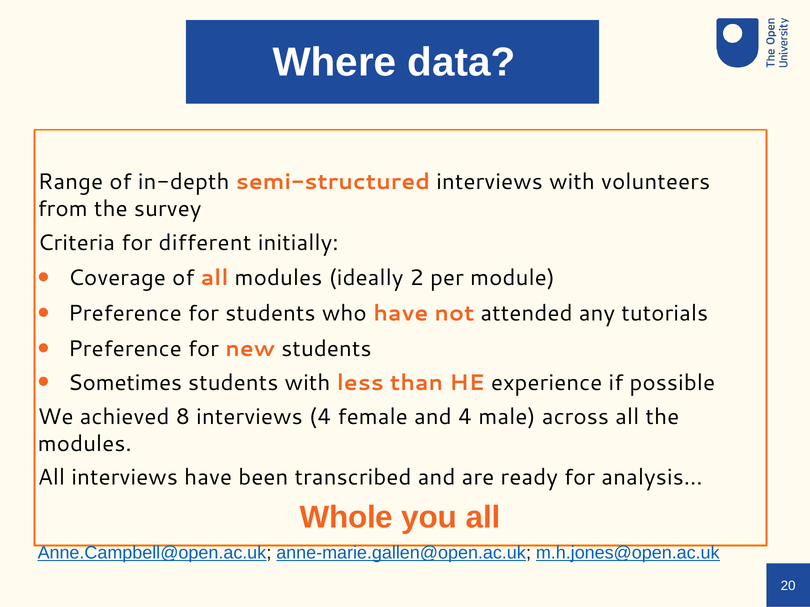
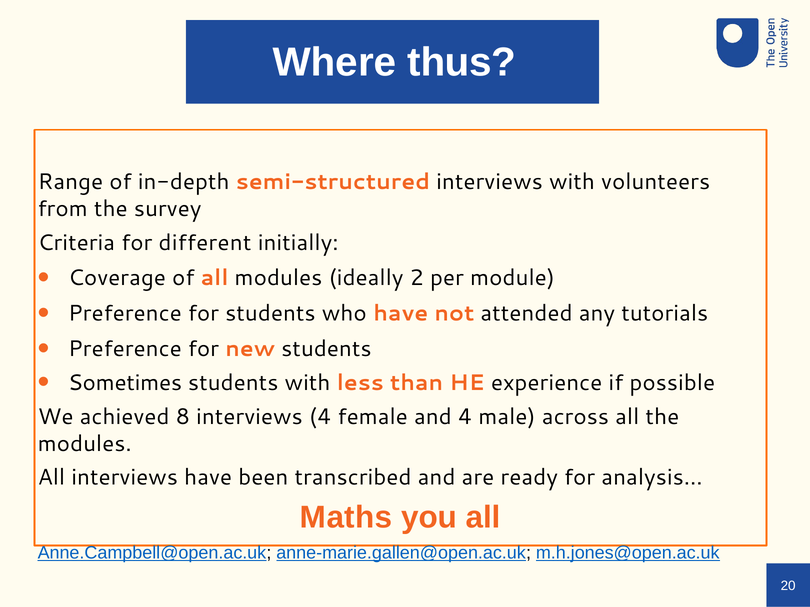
data: data -> thus (462, 62)
Whole: Whole -> Maths (346, 518)
